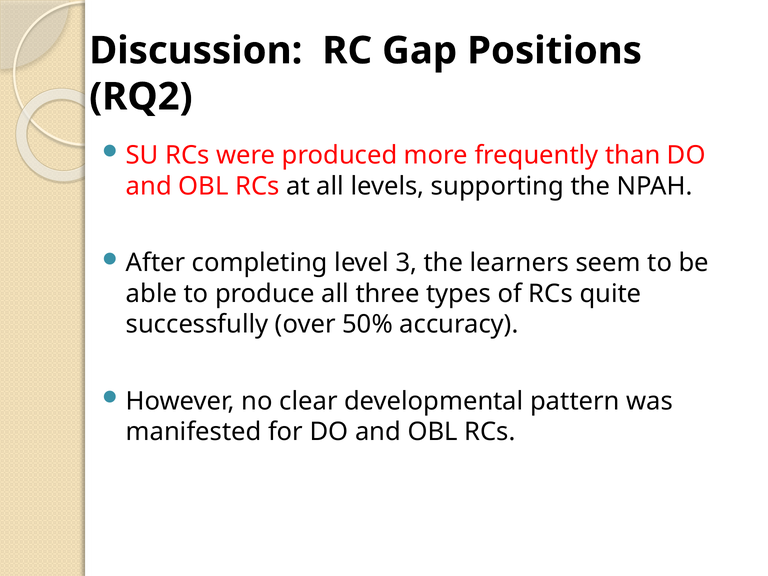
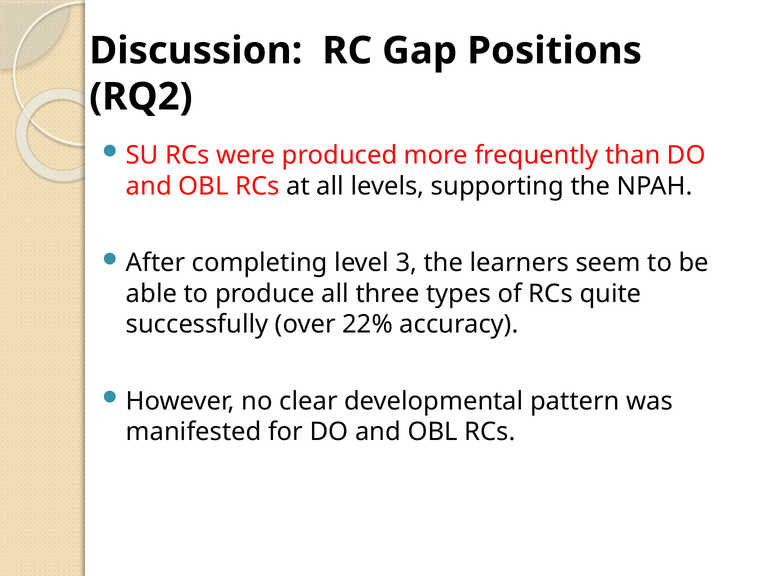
50%: 50% -> 22% (368, 324)
